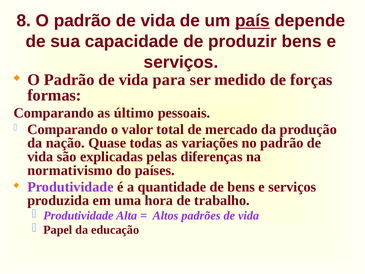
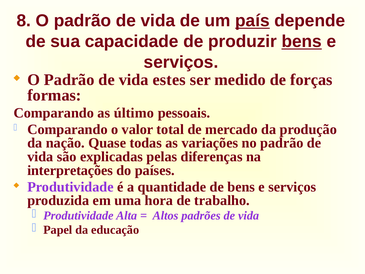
bens underline: none -> present (302, 41)
para: para -> estes (169, 80)
normativismo: normativismo -> interpretações (70, 170)
